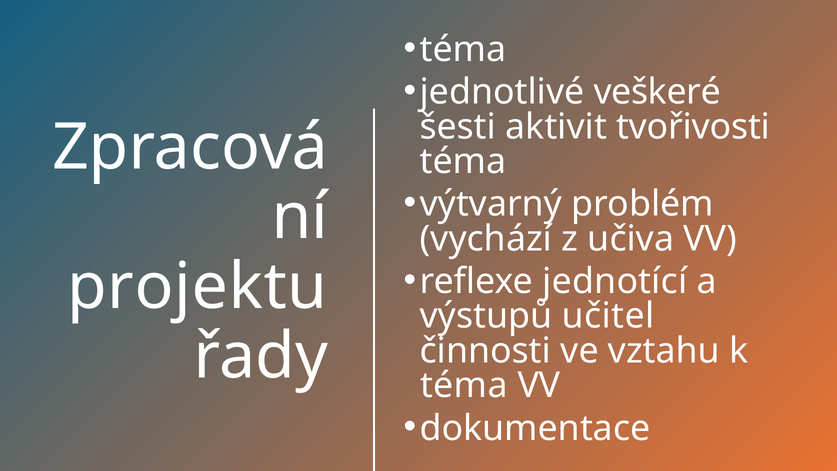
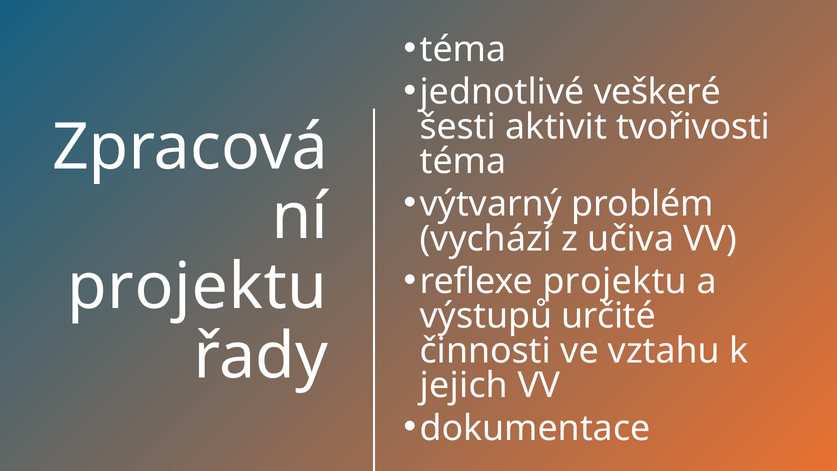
reflexe jednotící: jednotící -> projektu (615, 281)
učitel: učitel -> určité (608, 316)
téma: téma -> jejich (464, 386)
